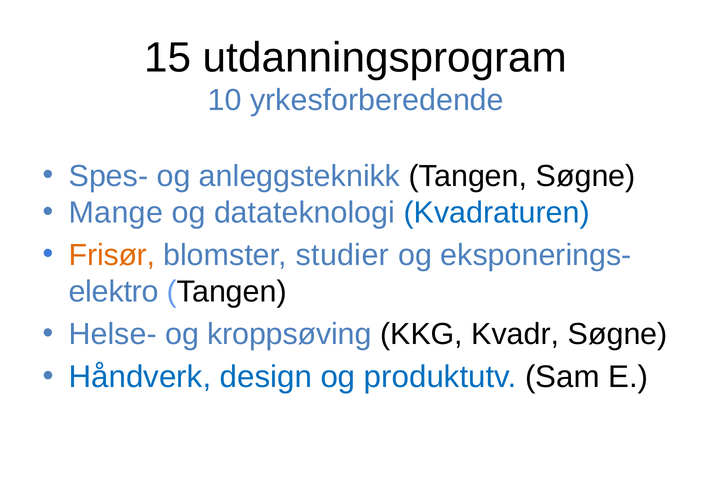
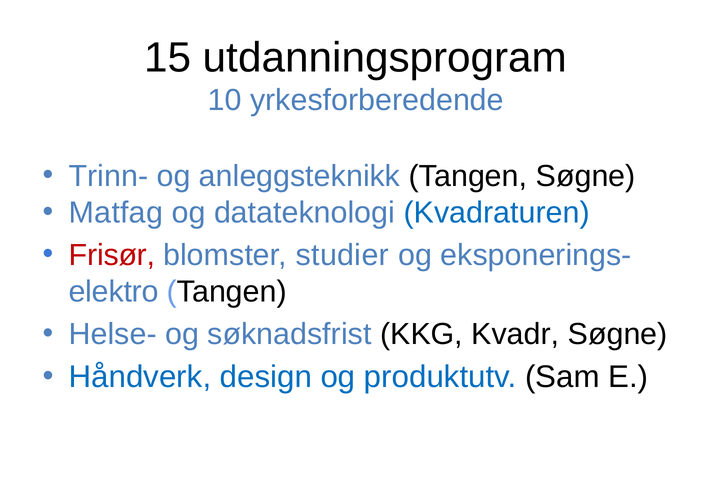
Spes-: Spes- -> Trinn- (108, 176)
Mange: Mange -> Matfag (116, 212)
Frisør colour: orange -> red (112, 255)
kroppsøving: kroppsøving -> søknadsfrist (289, 334)
